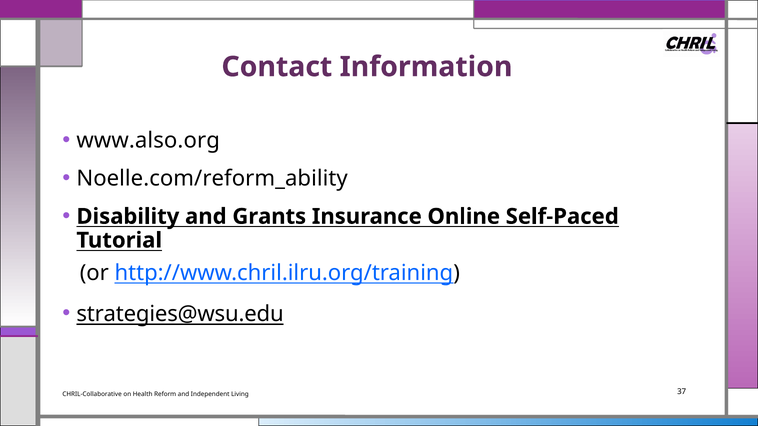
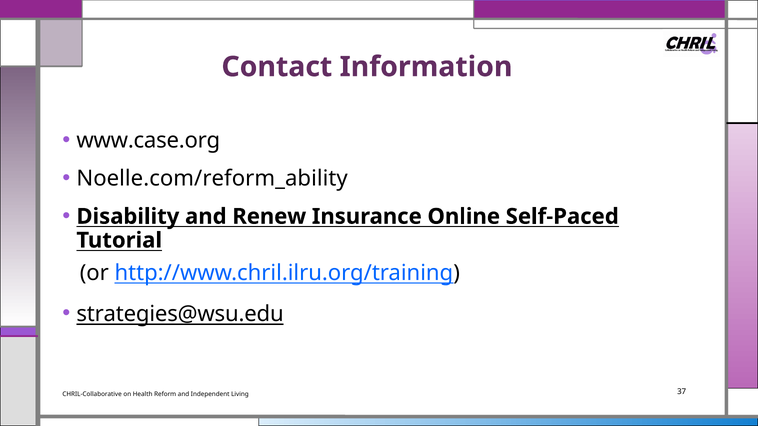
www.also.org: www.also.org -> www.case.org (148, 141)
Grants: Grants -> Renew (269, 217)
